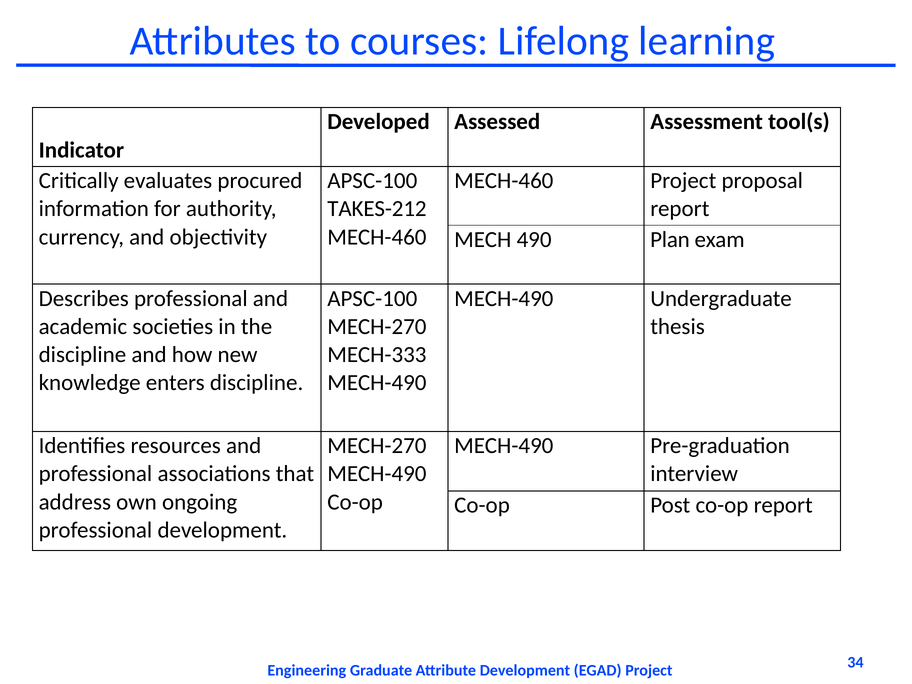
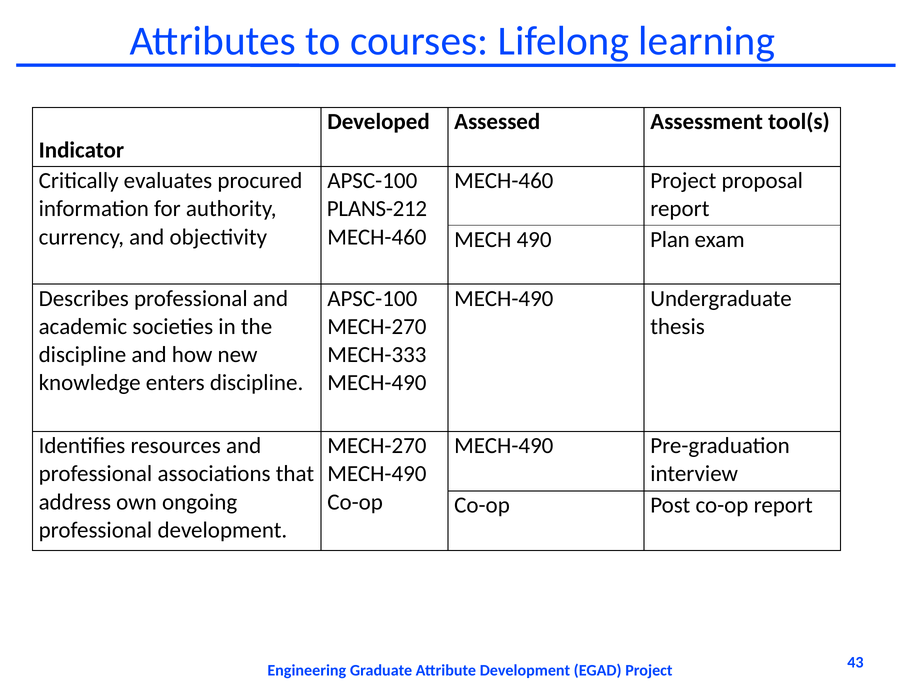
TAKES-212: TAKES-212 -> PLANS-212 (377, 209)
34: 34 -> 43 (855, 662)
